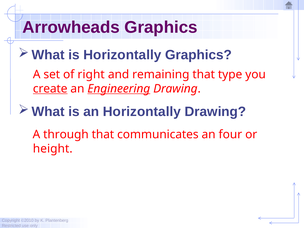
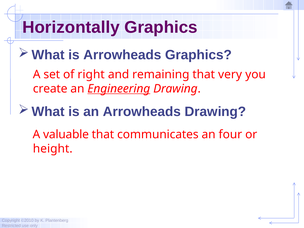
Arrowheads: Arrowheads -> Horizontally (71, 27)
is Horizontally: Horizontally -> Arrowheads (122, 55)
type: type -> very (230, 74)
create underline: present -> none (50, 89)
an Horizontally: Horizontally -> Arrowheads (142, 112)
through: through -> valuable (66, 134)
